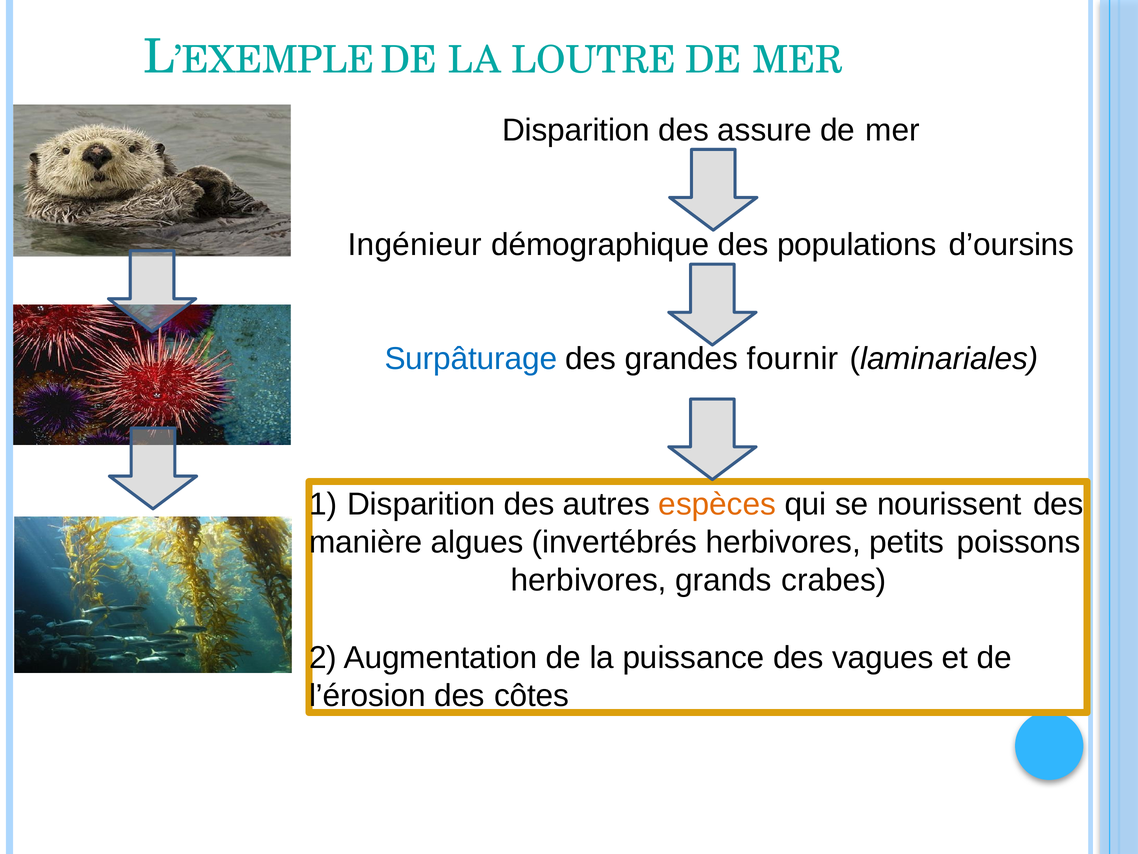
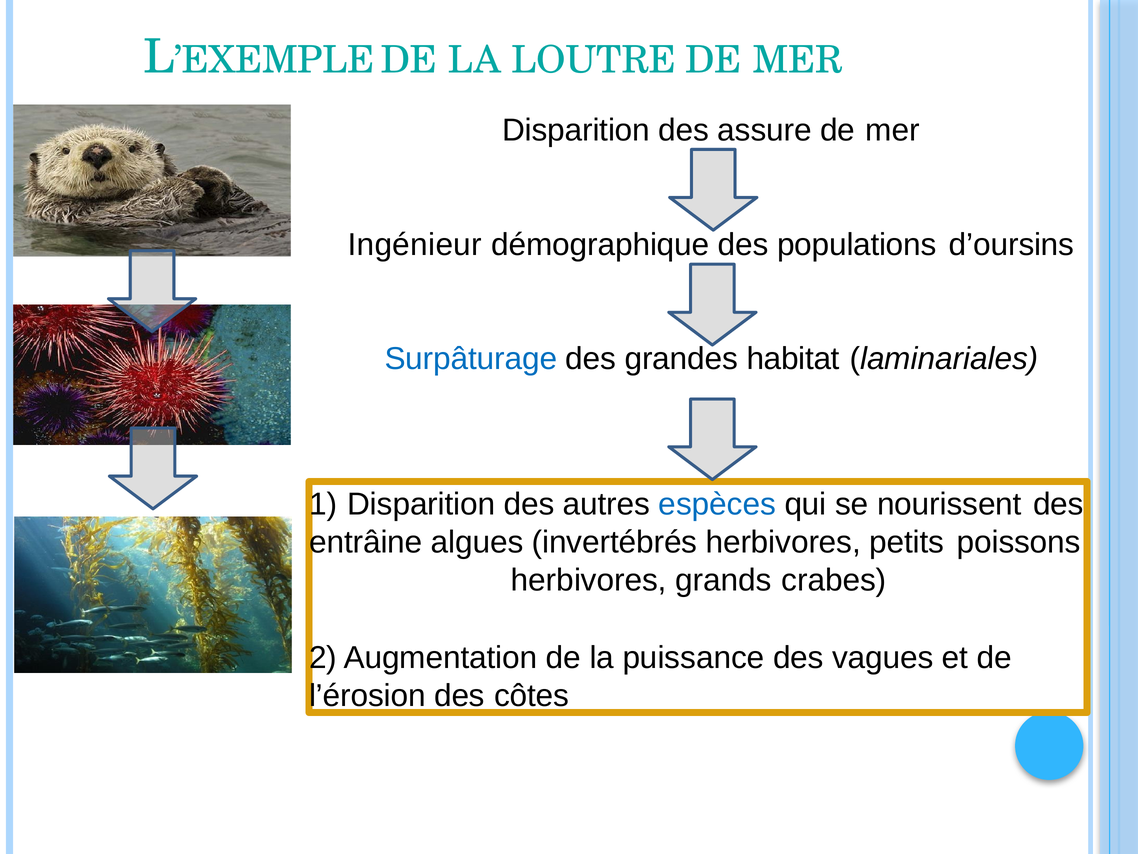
fournir: fournir -> habitat (793, 359)
espèces colour: orange -> blue (717, 504)
manière: manière -> entrâine (366, 542)
